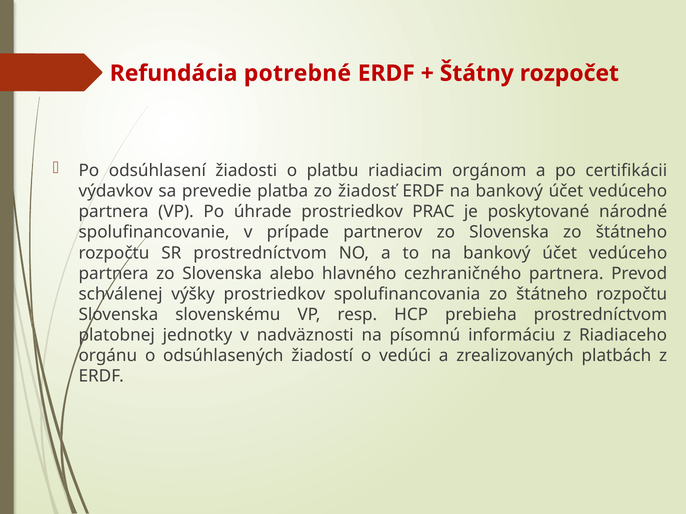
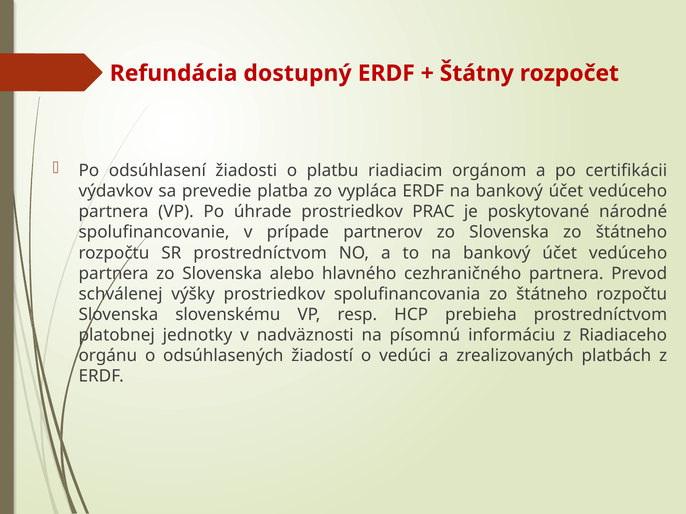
potrebné: potrebné -> dostupný (298, 73)
žiadosť: žiadosť -> vypláca (367, 191)
